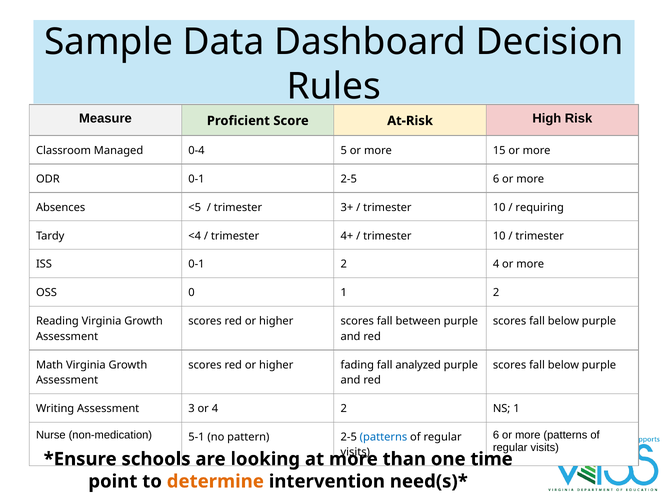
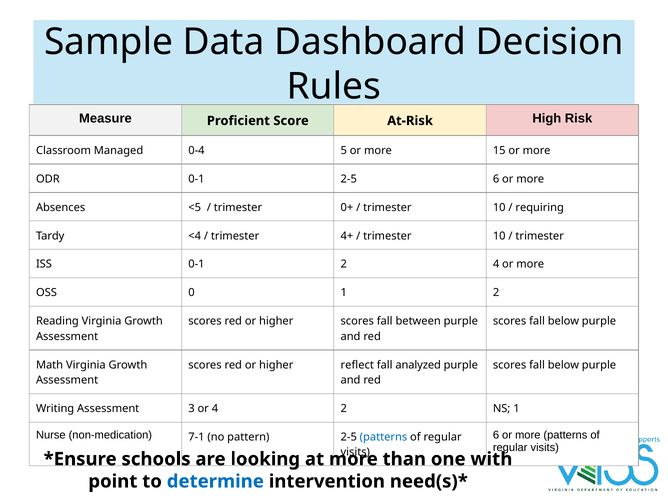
3+: 3+ -> 0+ (347, 207)
fading: fading -> reflect (357, 365)
5-1: 5-1 -> 7-1 (196, 437)
time: time -> with (491, 459)
determine colour: orange -> blue (215, 481)
